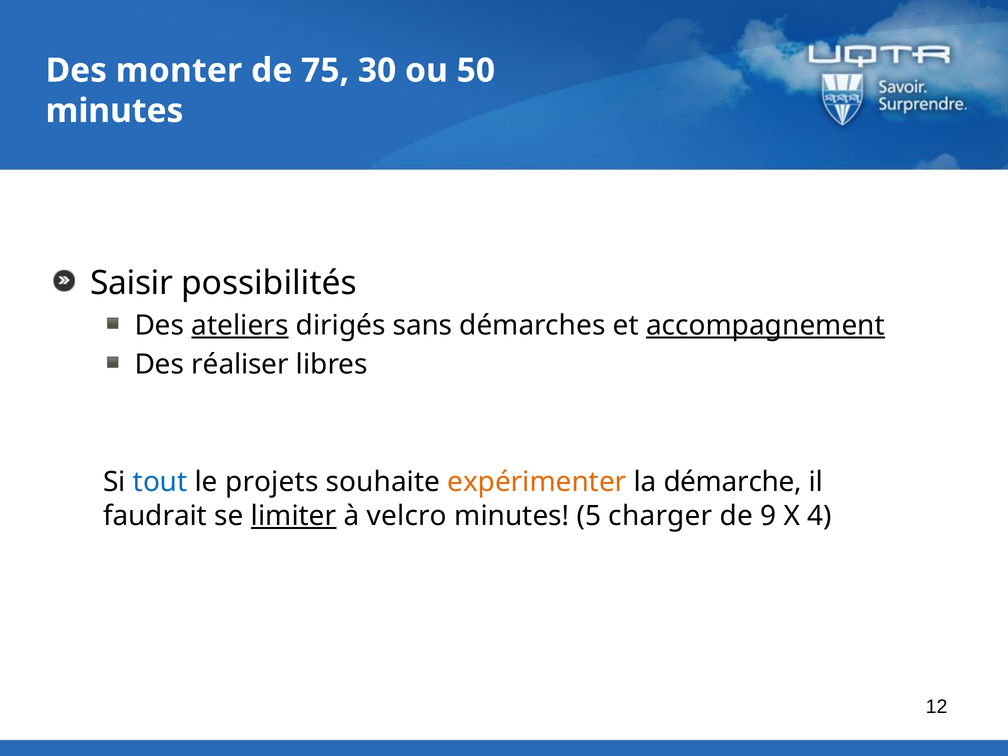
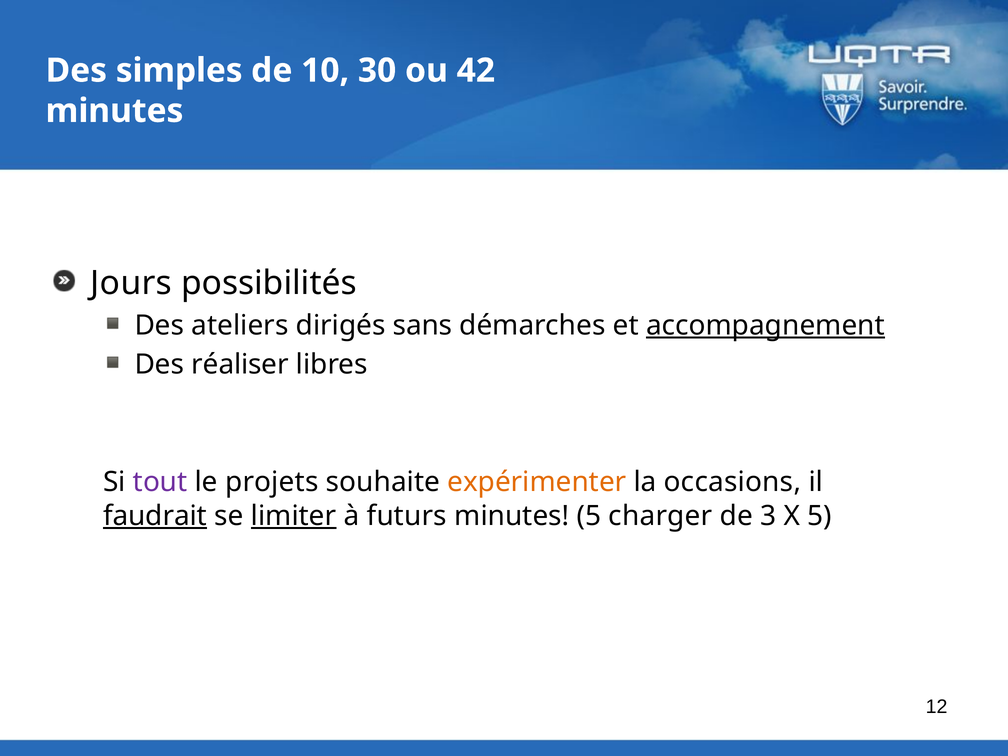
monter: monter -> simples (179, 71)
75: 75 -> 10 (325, 71)
50: 50 -> 42 (476, 71)
Saisir: Saisir -> Jours (131, 283)
ateliers underline: present -> none (240, 325)
tout colour: blue -> purple (160, 482)
démarche: démarche -> occasions (732, 482)
faudrait underline: none -> present (155, 516)
velcro: velcro -> futurs (407, 516)
9: 9 -> 3 (768, 516)
X 4: 4 -> 5 (819, 516)
